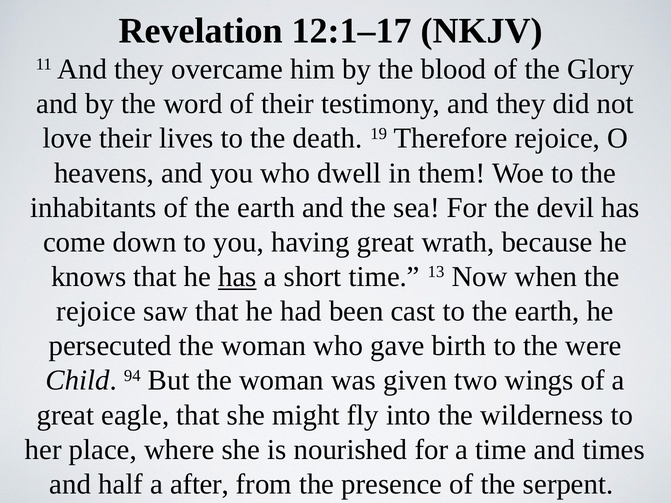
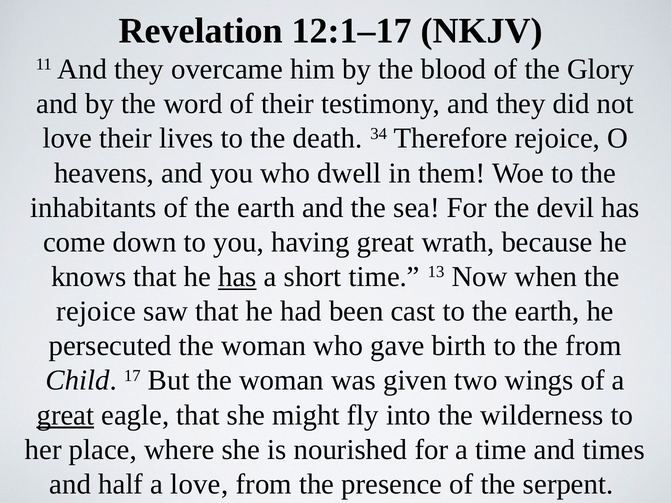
19: 19 -> 34 (379, 134)
the were: were -> from (593, 346)
94: 94 -> 17 (132, 376)
great underline: none -> present (65, 415)
a after: after -> love (199, 484)
